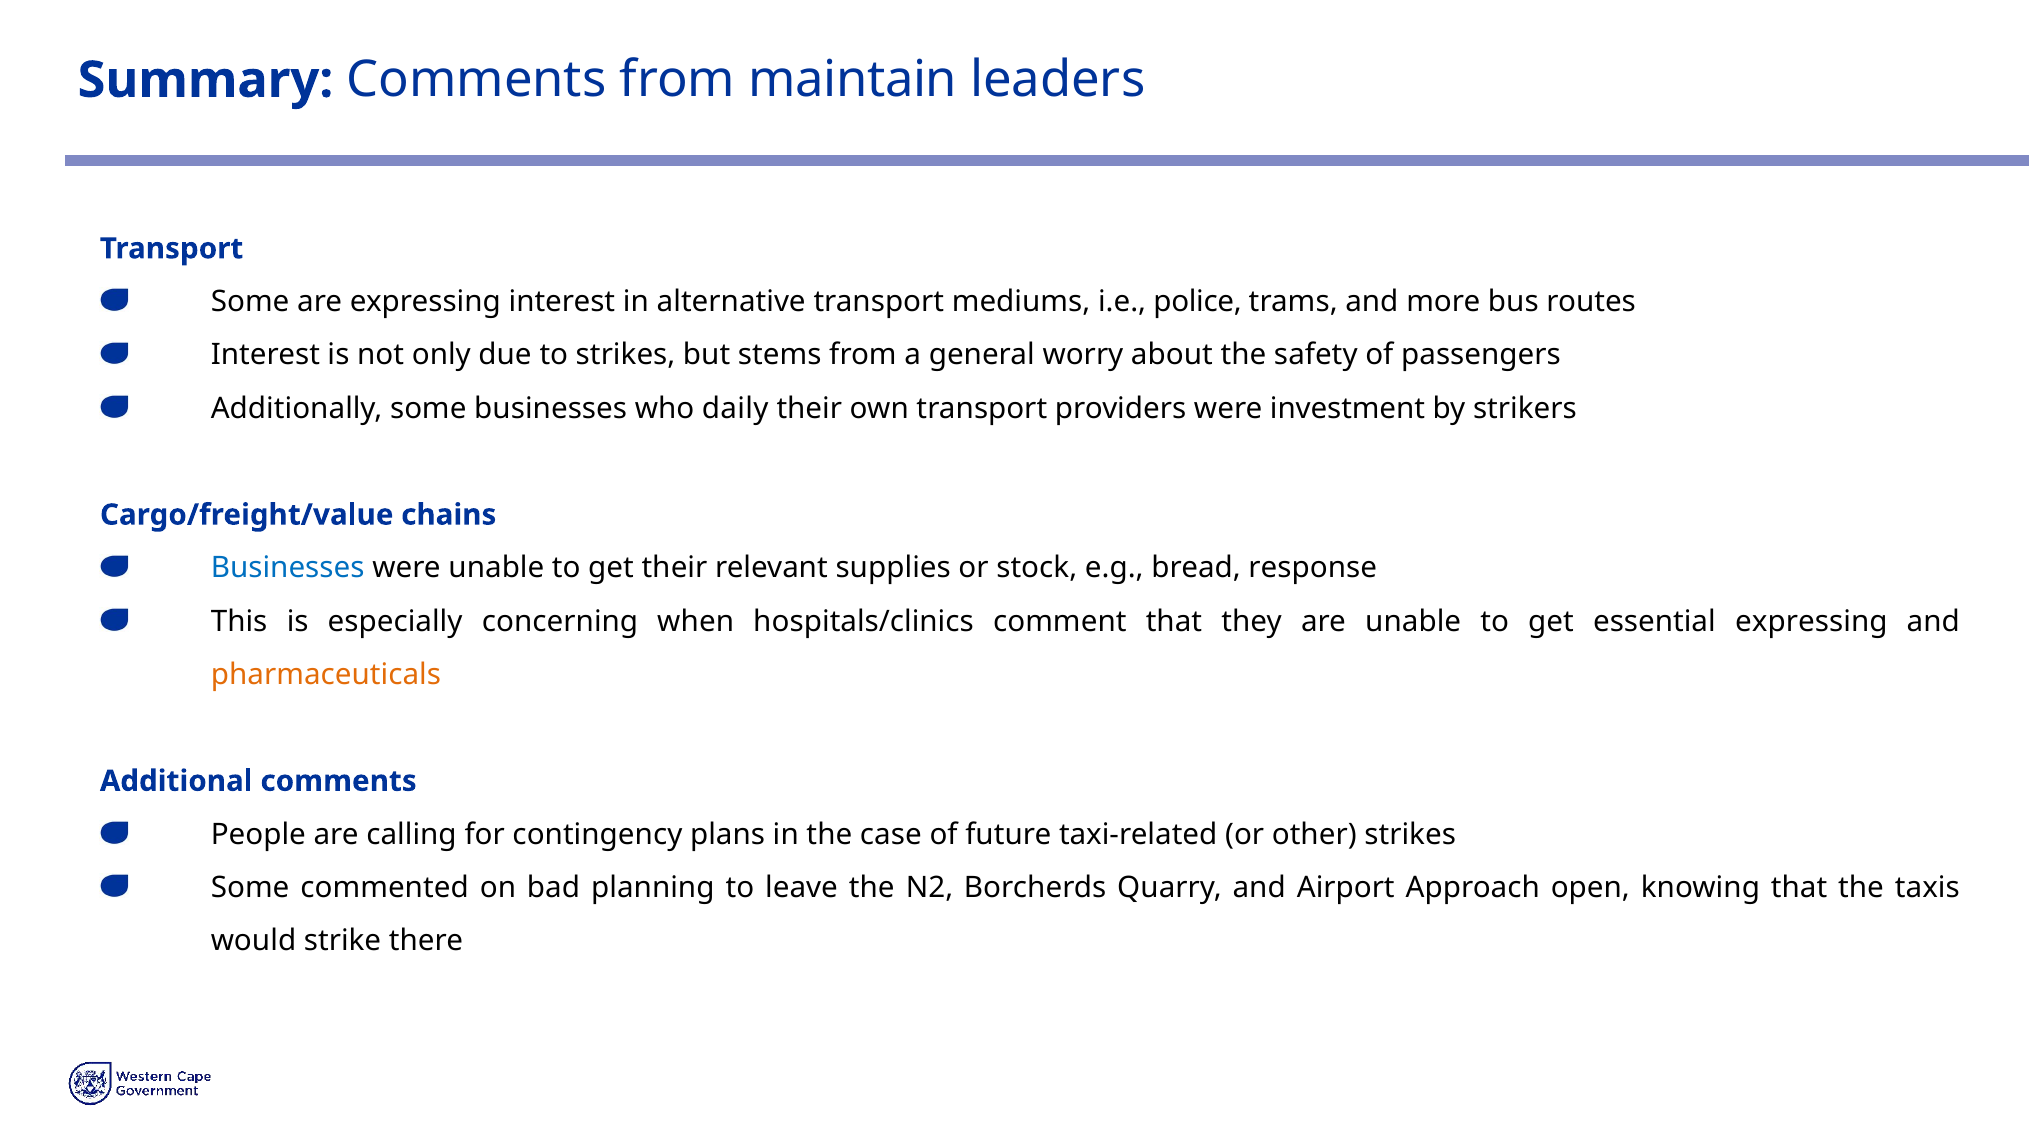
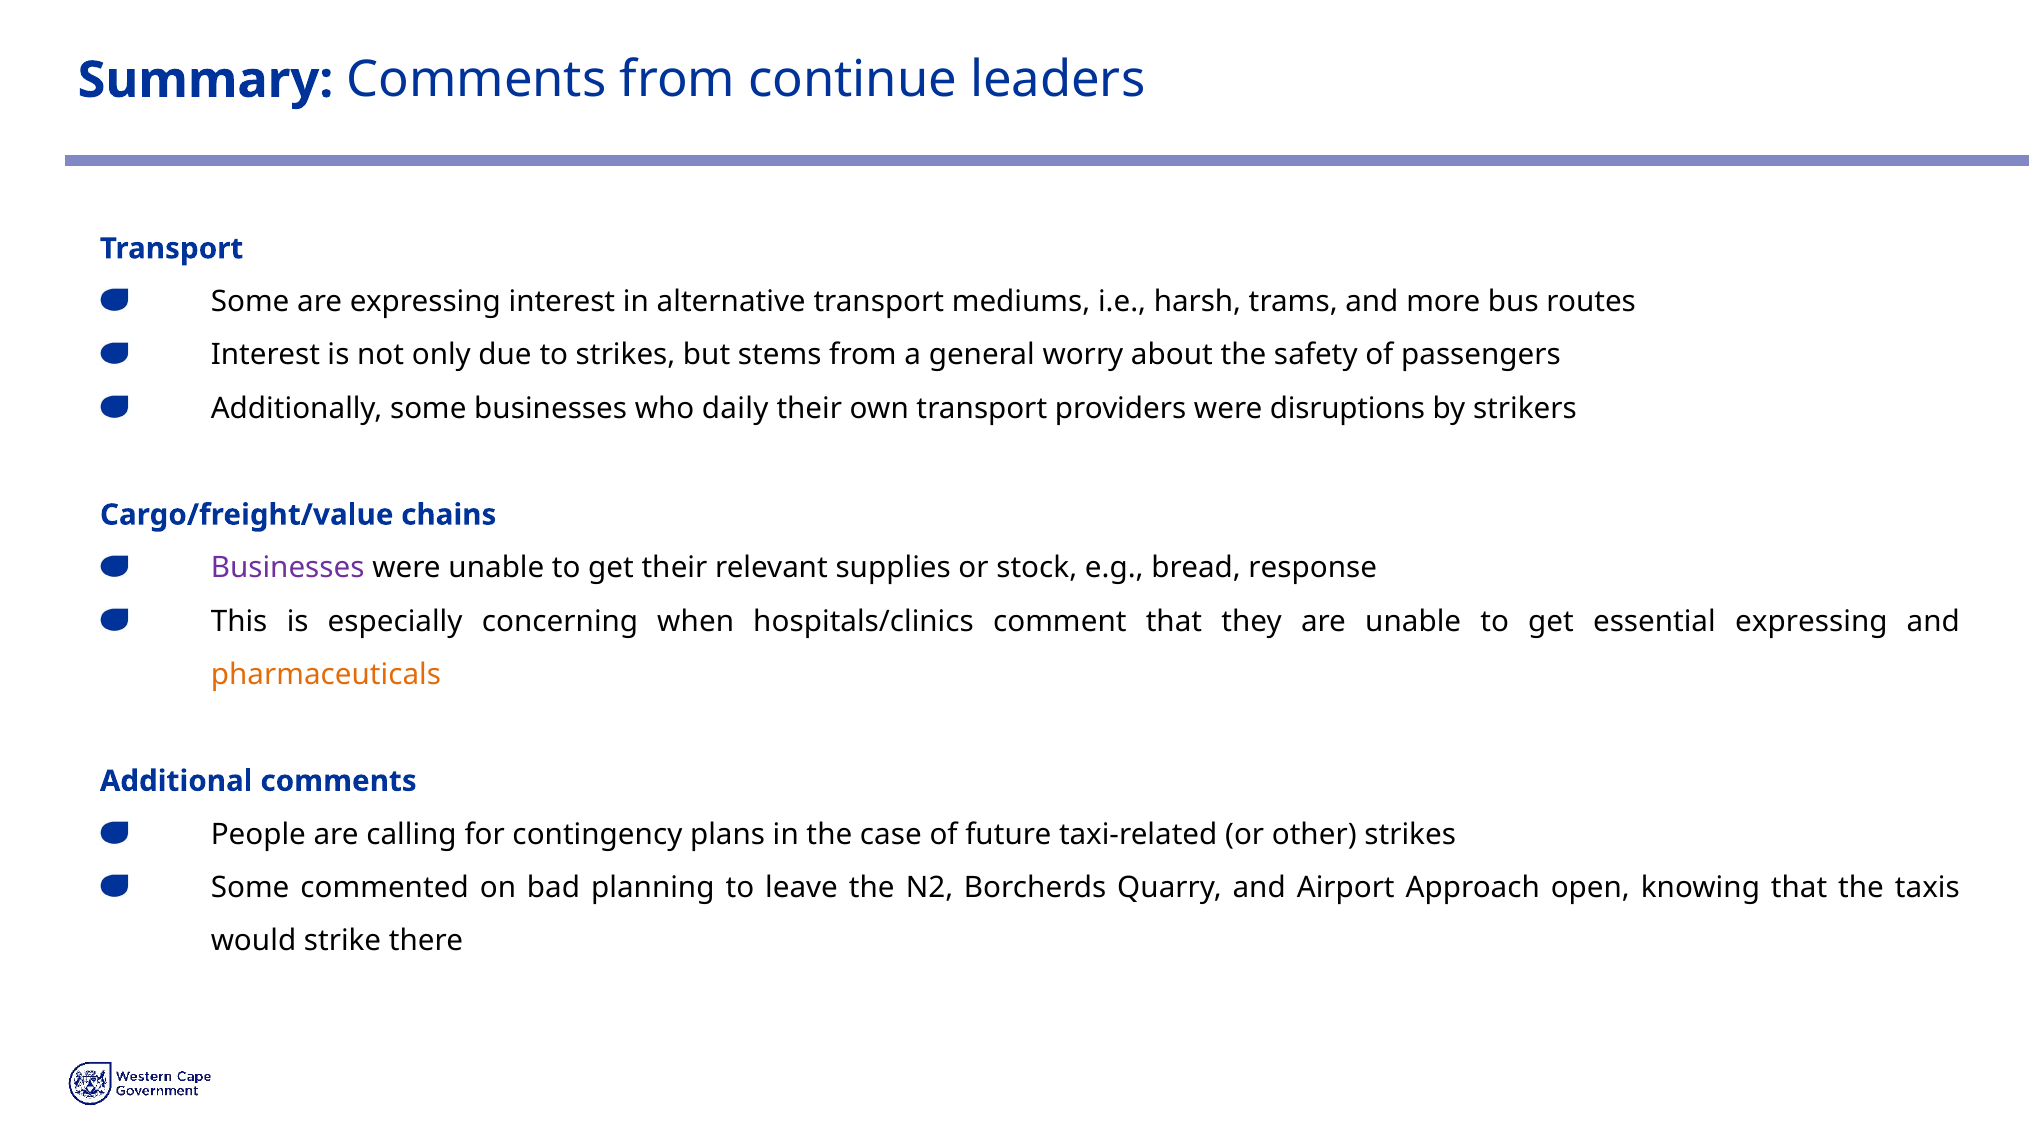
maintain: maintain -> continue (853, 80)
police: police -> harsh (1197, 302)
investment: investment -> disruptions (1348, 408)
Businesses colour: blue -> purple (288, 568)
